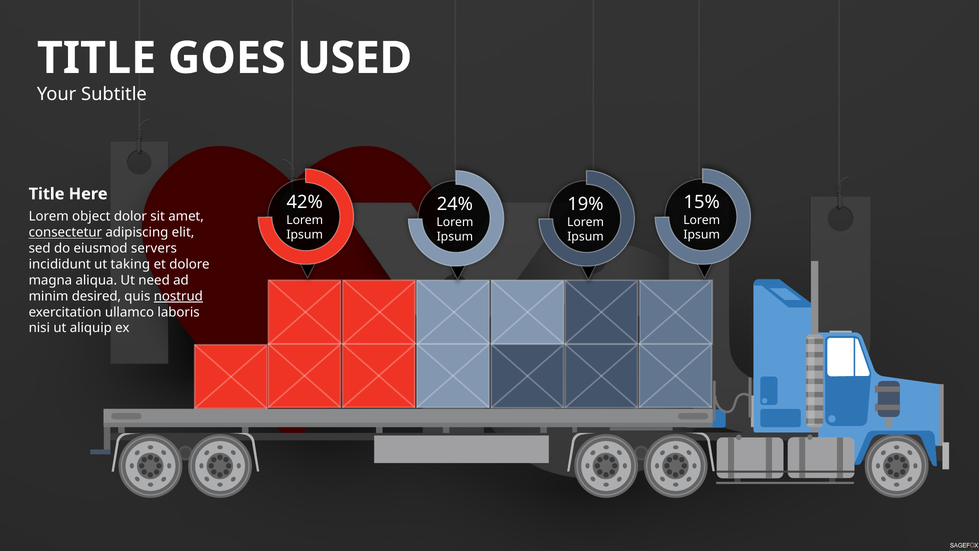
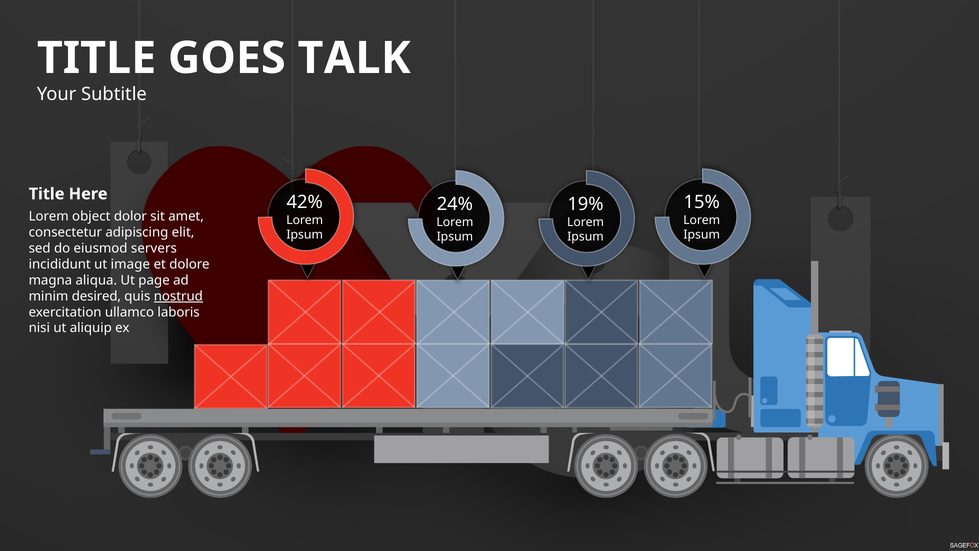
USED: USED -> TALK (354, 58)
consectetur underline: present -> none (65, 232)
taking: taking -> image (130, 264)
need: need -> page (154, 280)
